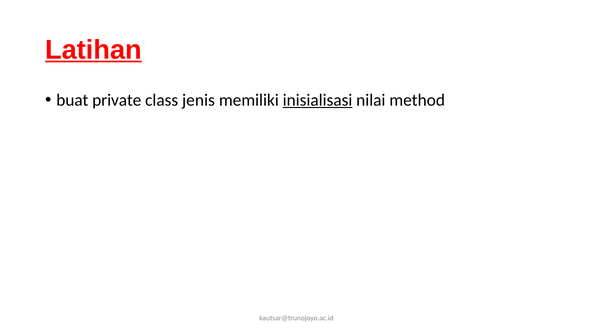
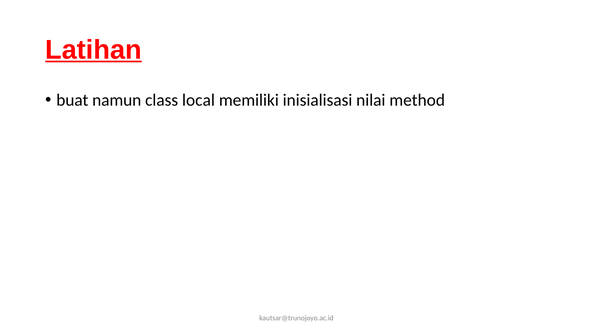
private: private -> namun (117, 100)
jenis: jenis -> local (198, 100)
inisialisasi underline: present -> none (318, 100)
